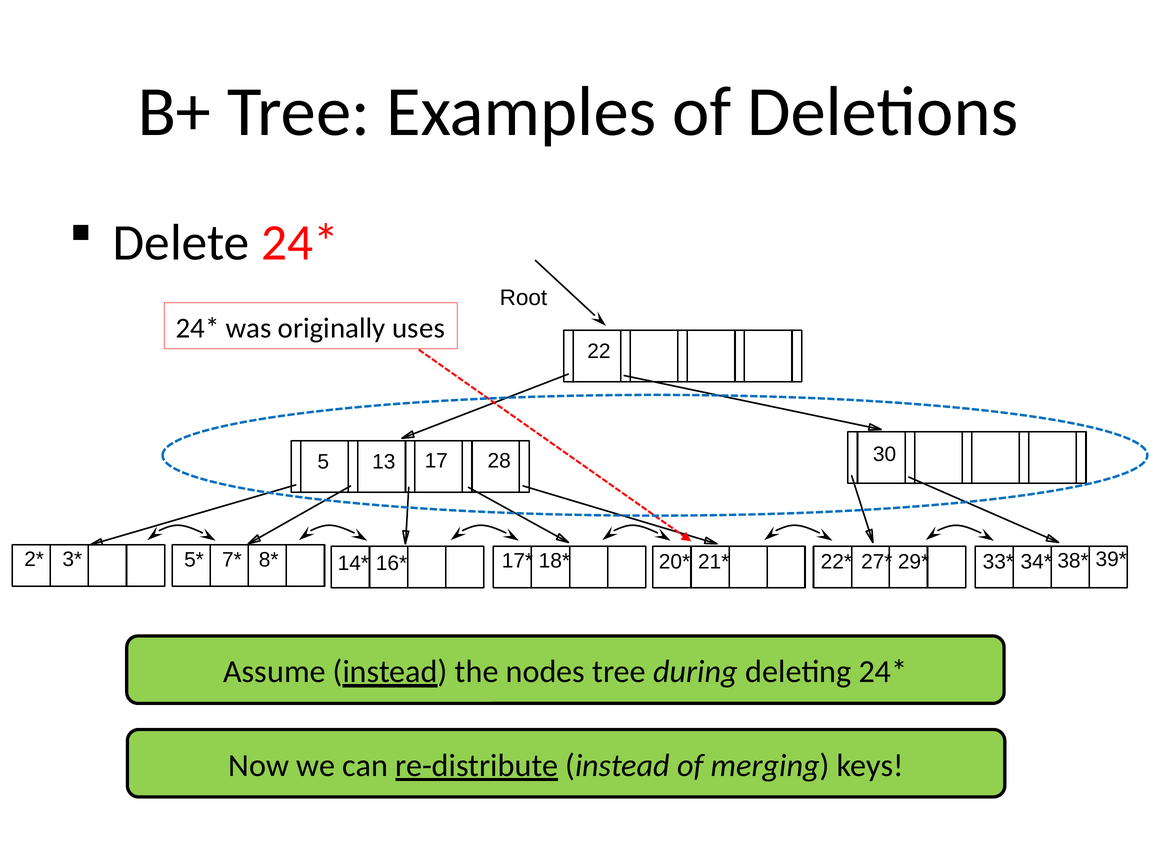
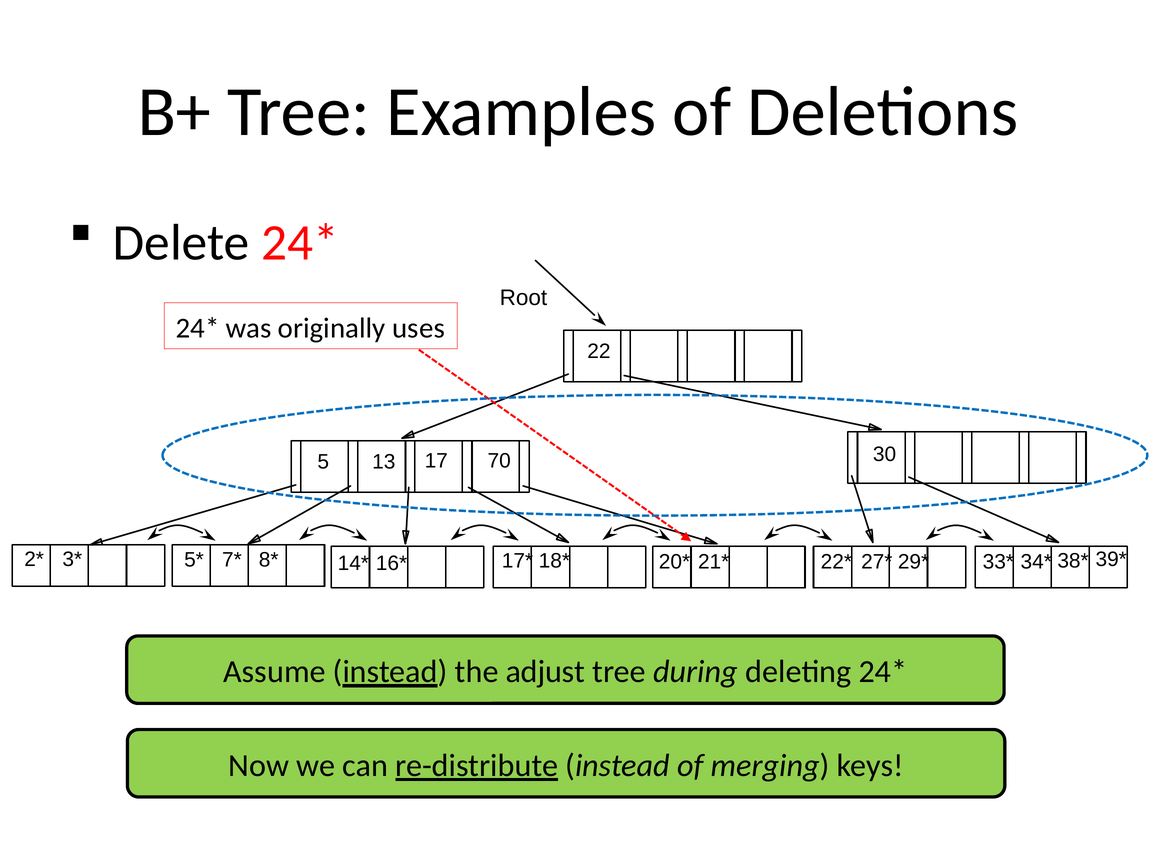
28: 28 -> 70 (499, 461)
nodes: nodes -> adjust (545, 672)
